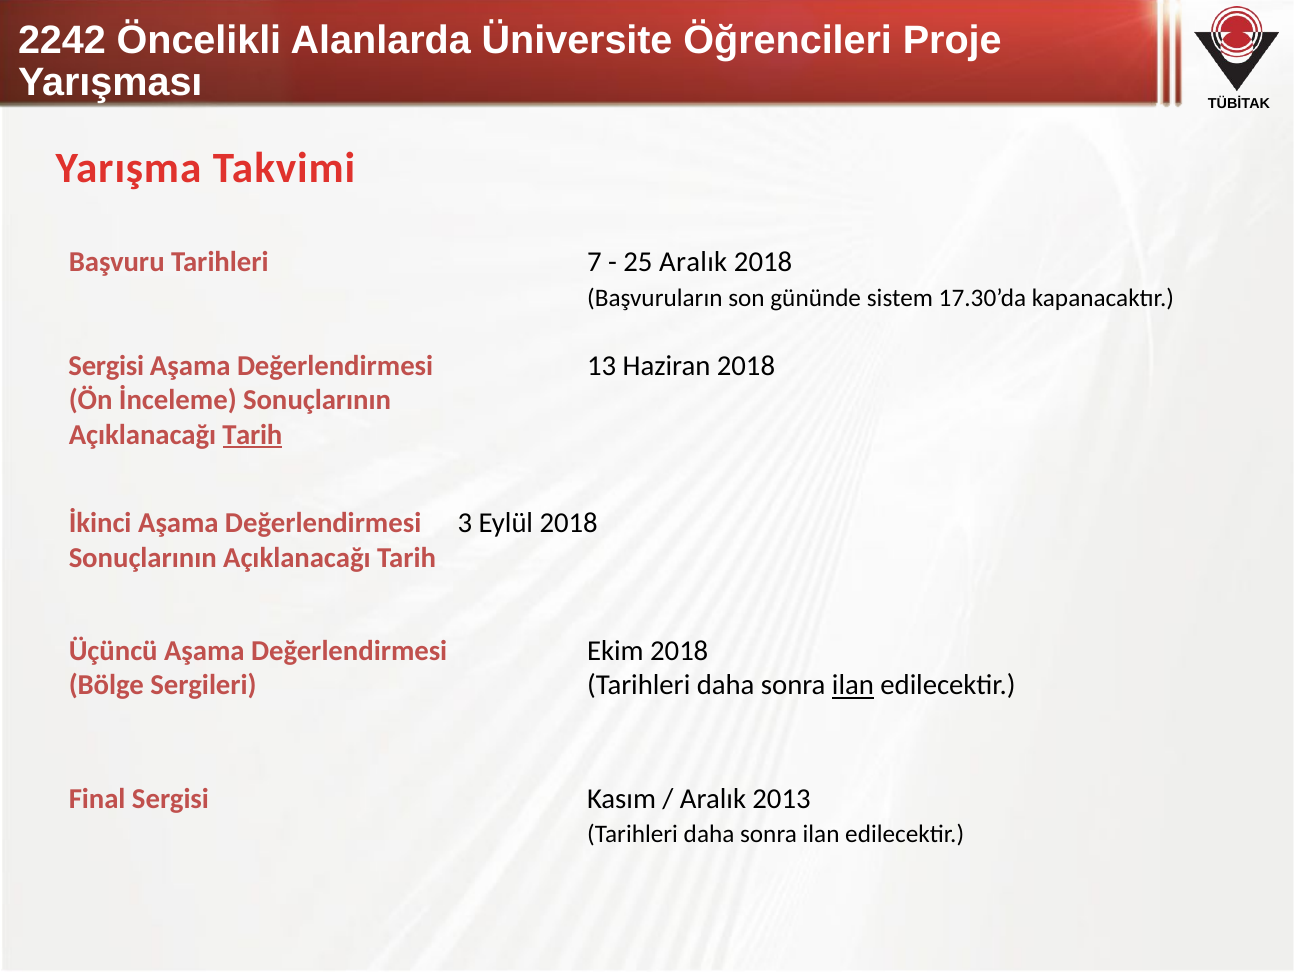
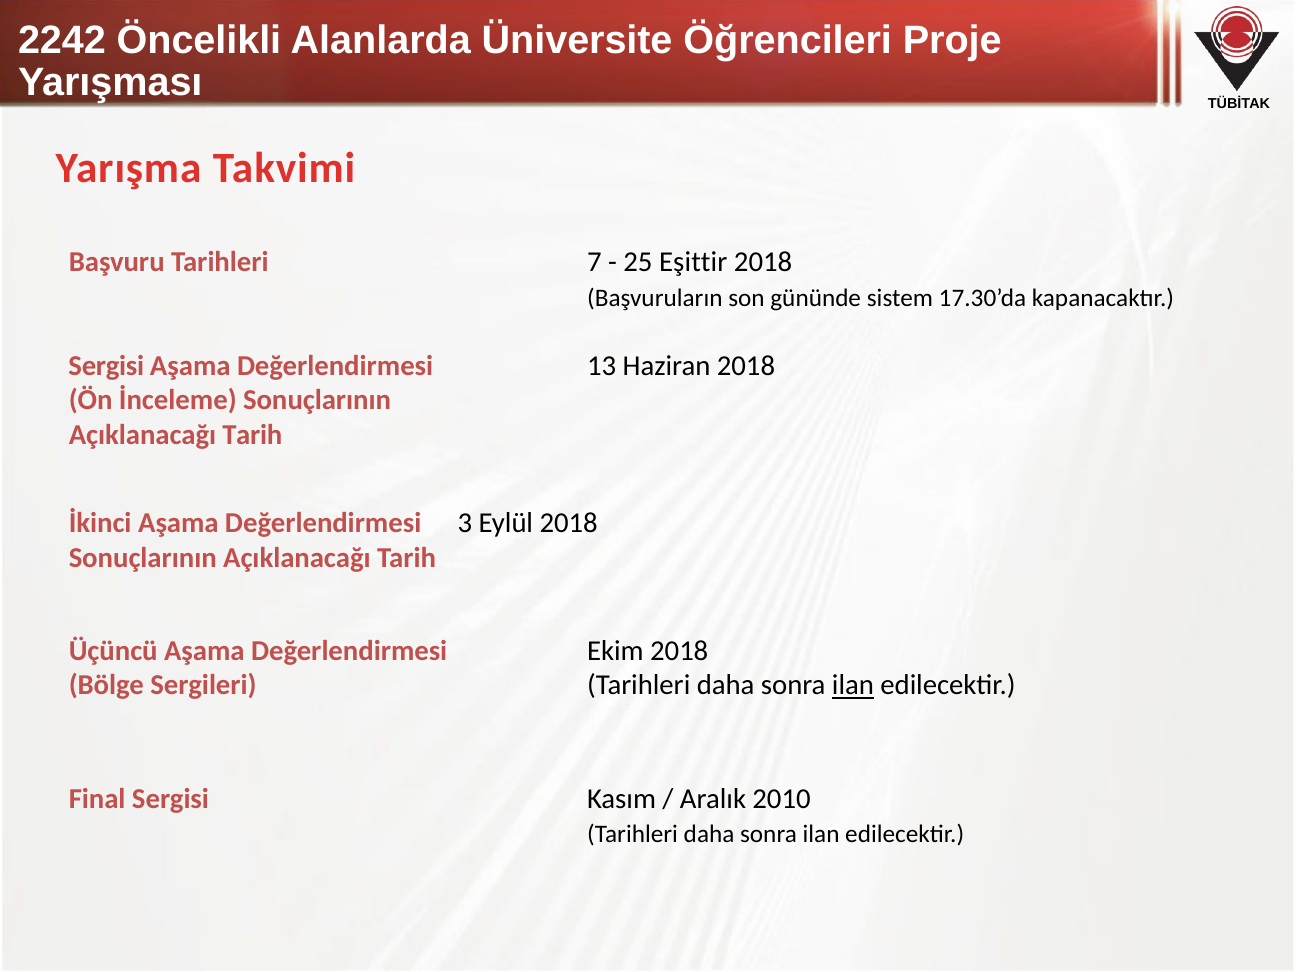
25 Aralık: Aralık -> Eşittir (693, 262)
Tarih underline: present -> none (252, 435)
2013: 2013 -> 2010 (782, 799)
